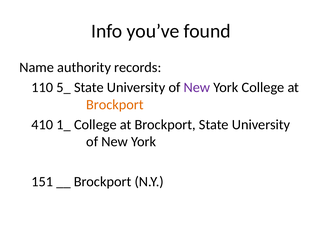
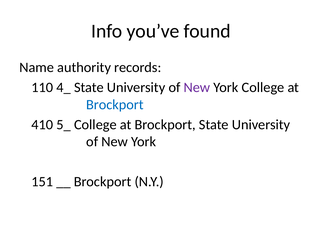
5_: 5_ -> 4_ (64, 88)
Brockport colour: orange -> blue (115, 105)
1_: 1_ -> 5_ (64, 125)
